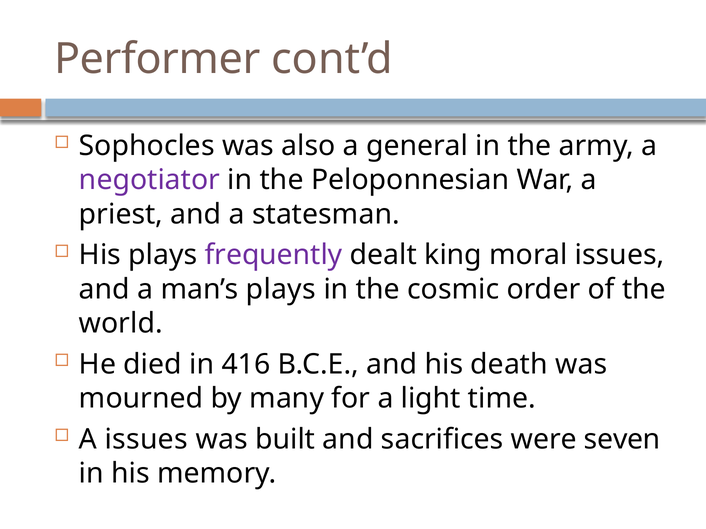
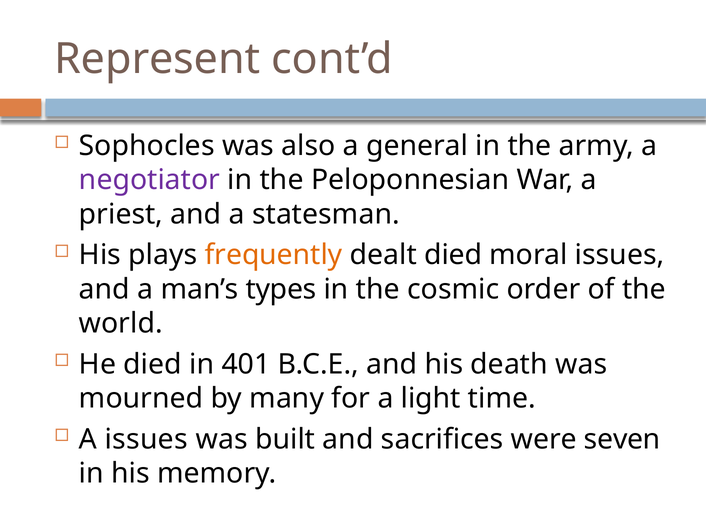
Performer: Performer -> Represent (157, 59)
frequently colour: purple -> orange (274, 255)
dealt king: king -> died (453, 255)
man’s plays: plays -> types (281, 289)
416: 416 -> 401 (246, 365)
